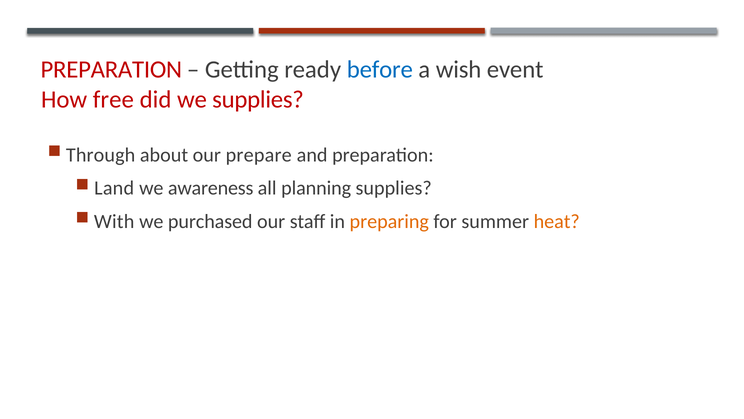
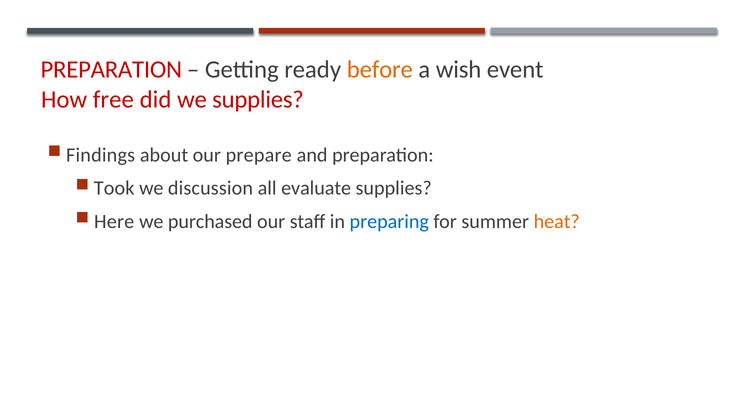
before colour: blue -> orange (380, 70)
Through: Through -> Findings (101, 155)
Land: Land -> Took (114, 188)
awareness: awareness -> discussion (210, 188)
planning: planning -> evaluate (316, 188)
With: With -> Here (114, 221)
preparing colour: orange -> blue (389, 221)
